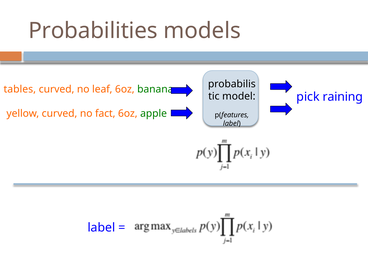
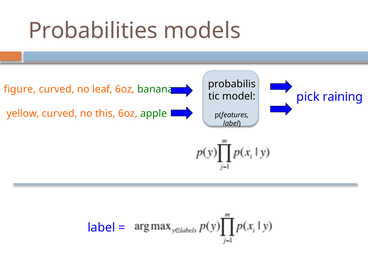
tables: tables -> figure (20, 89)
fact: fact -> this (105, 113)
